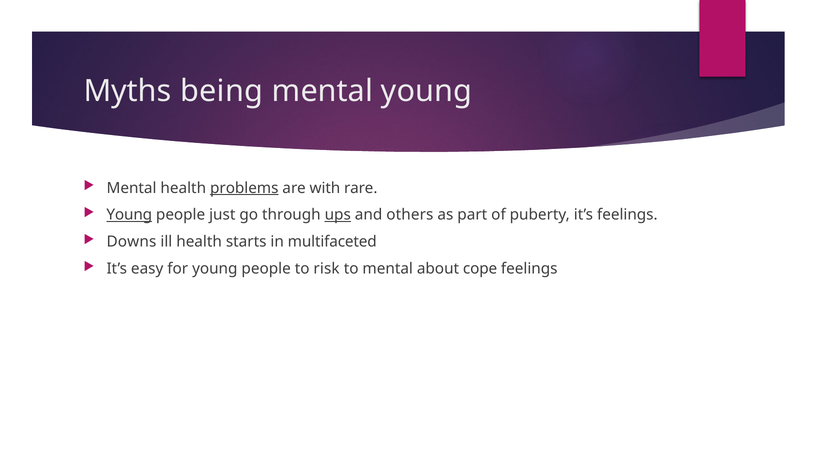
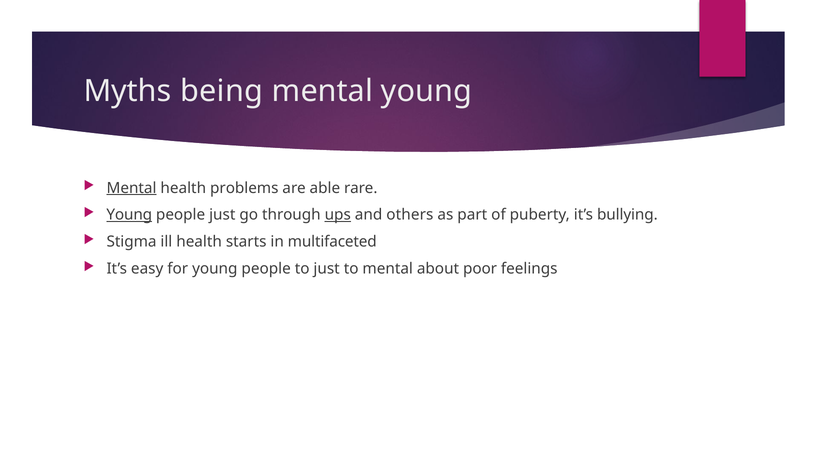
Mental underline: none -> present (132, 188)
problems underline: present -> none (244, 188)
with: with -> able (325, 188)
it’s feelings: feelings -> bullying (627, 215)
Downs: Downs -> Stigma (132, 242)
to risk: risk -> just (327, 268)
cope: cope -> poor (480, 268)
